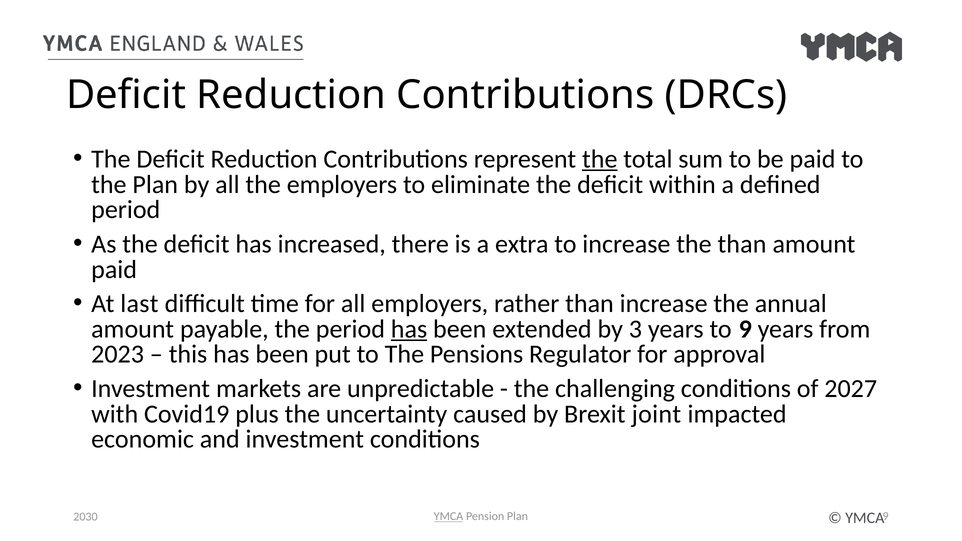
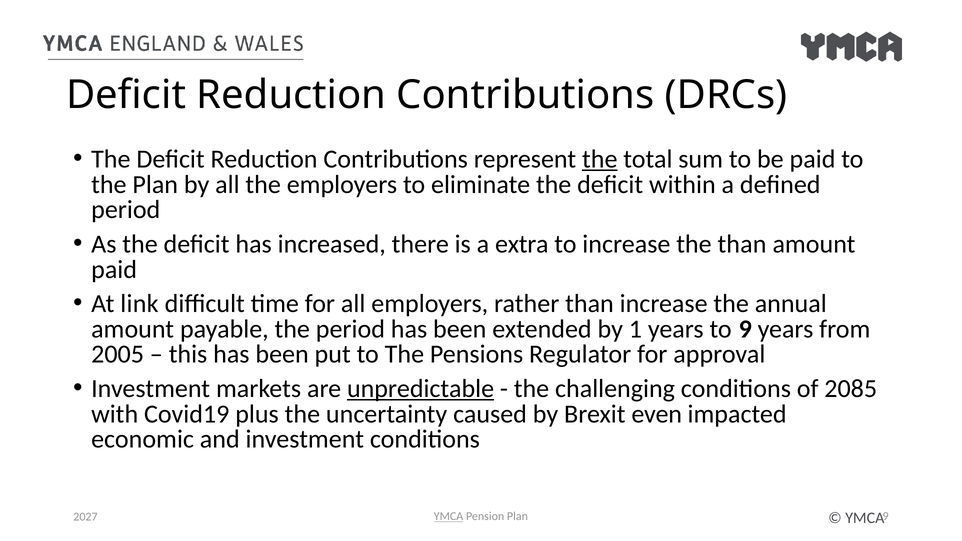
last: last -> link (139, 304)
has underline: present -> none (409, 329)
3: 3 -> 1 (635, 329)
2023: 2023 -> 2005 (118, 354)
unpredictable underline: none -> present (421, 389)
2027: 2027 -> 2085 (851, 389)
joint: joint -> even (657, 414)
2030: 2030 -> 2027 (85, 517)
